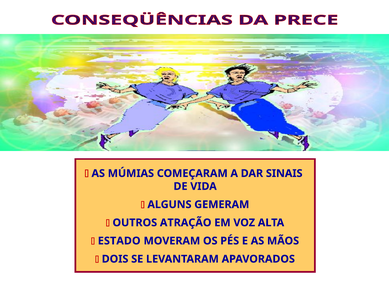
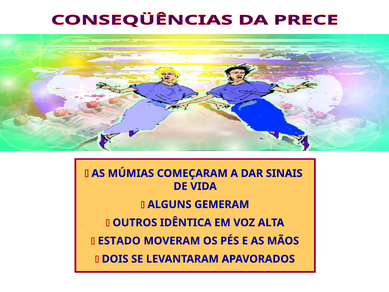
ATRAÇÃO: ATRAÇÃO -> IDÊNTICA (186, 222)
